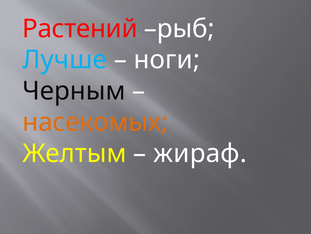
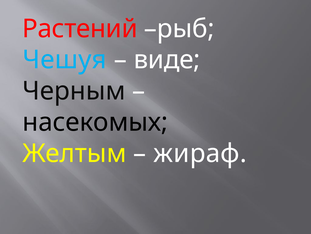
Лучше: Лучше -> Чешуя (65, 60)
ноги: ноги -> виде (167, 60)
насекомых colour: orange -> black (95, 122)
